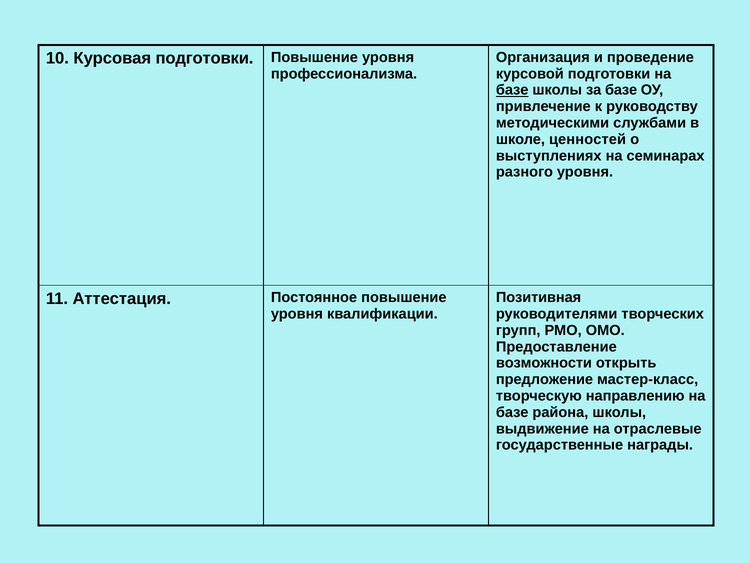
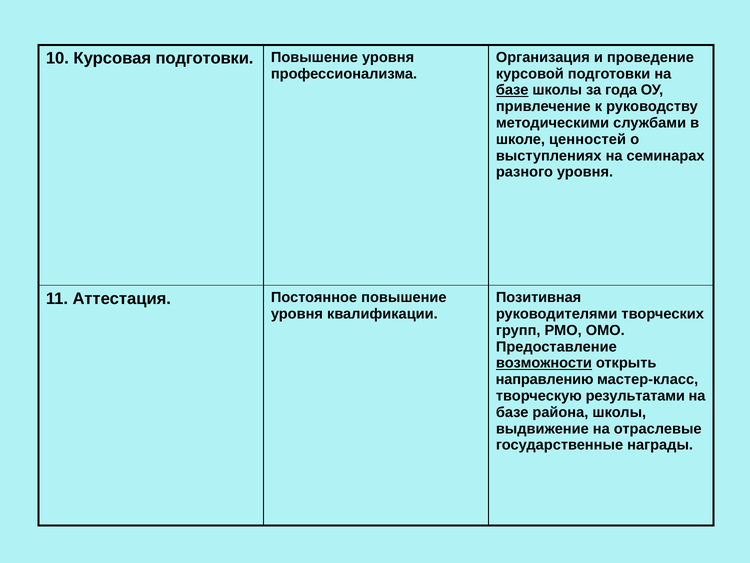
за базе: базе -> года (621, 90)
возможности underline: none -> present (544, 363)
предложение: предложение -> направлению (545, 379)
направлению: направлению -> результатами (635, 396)
